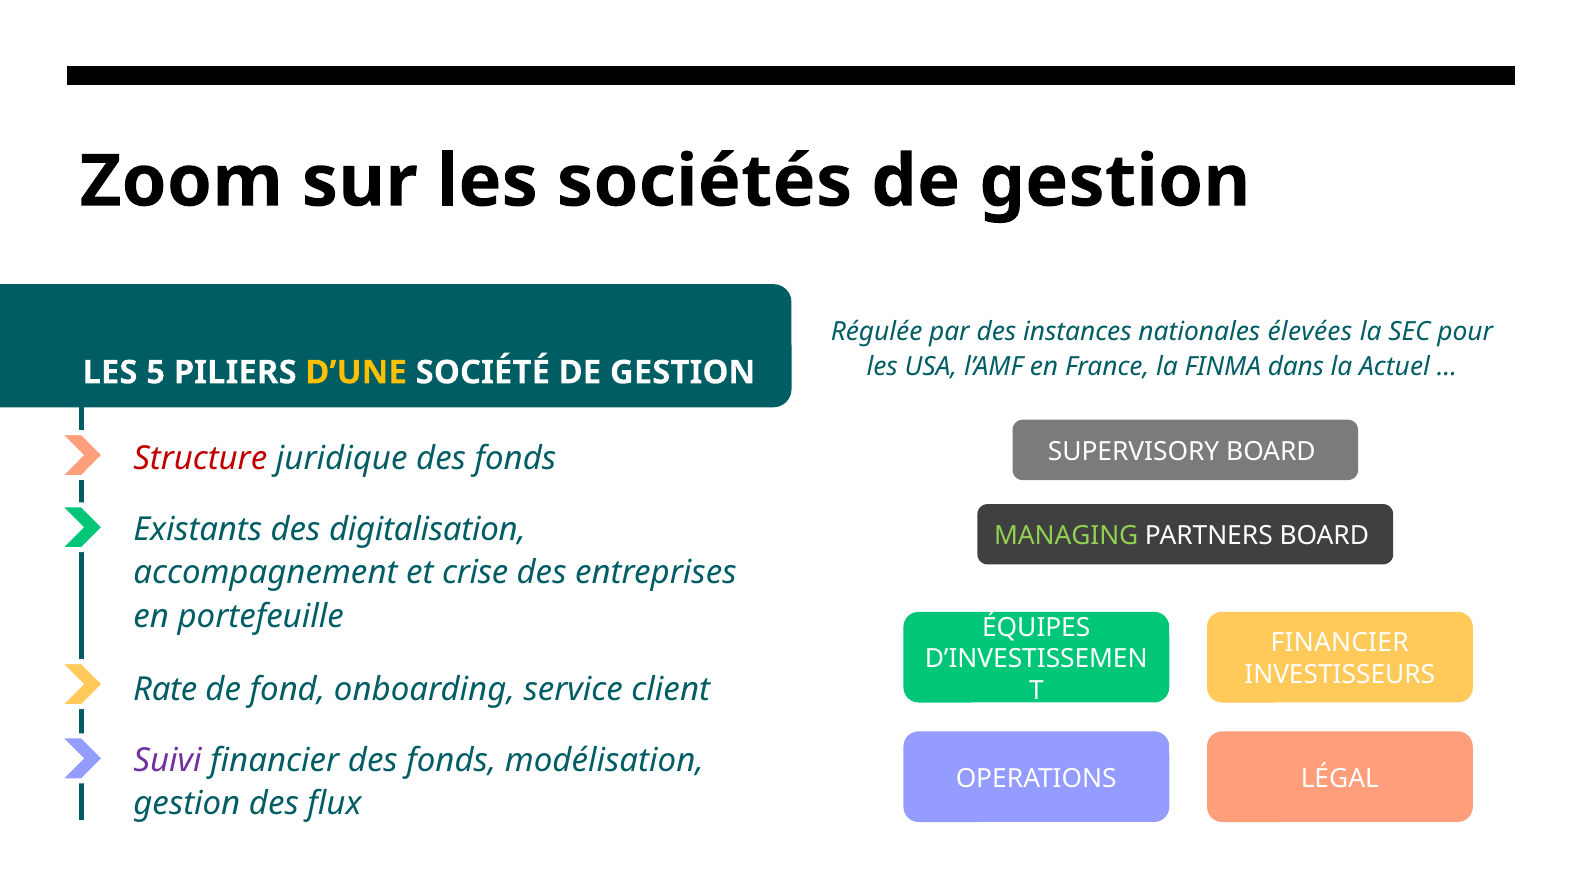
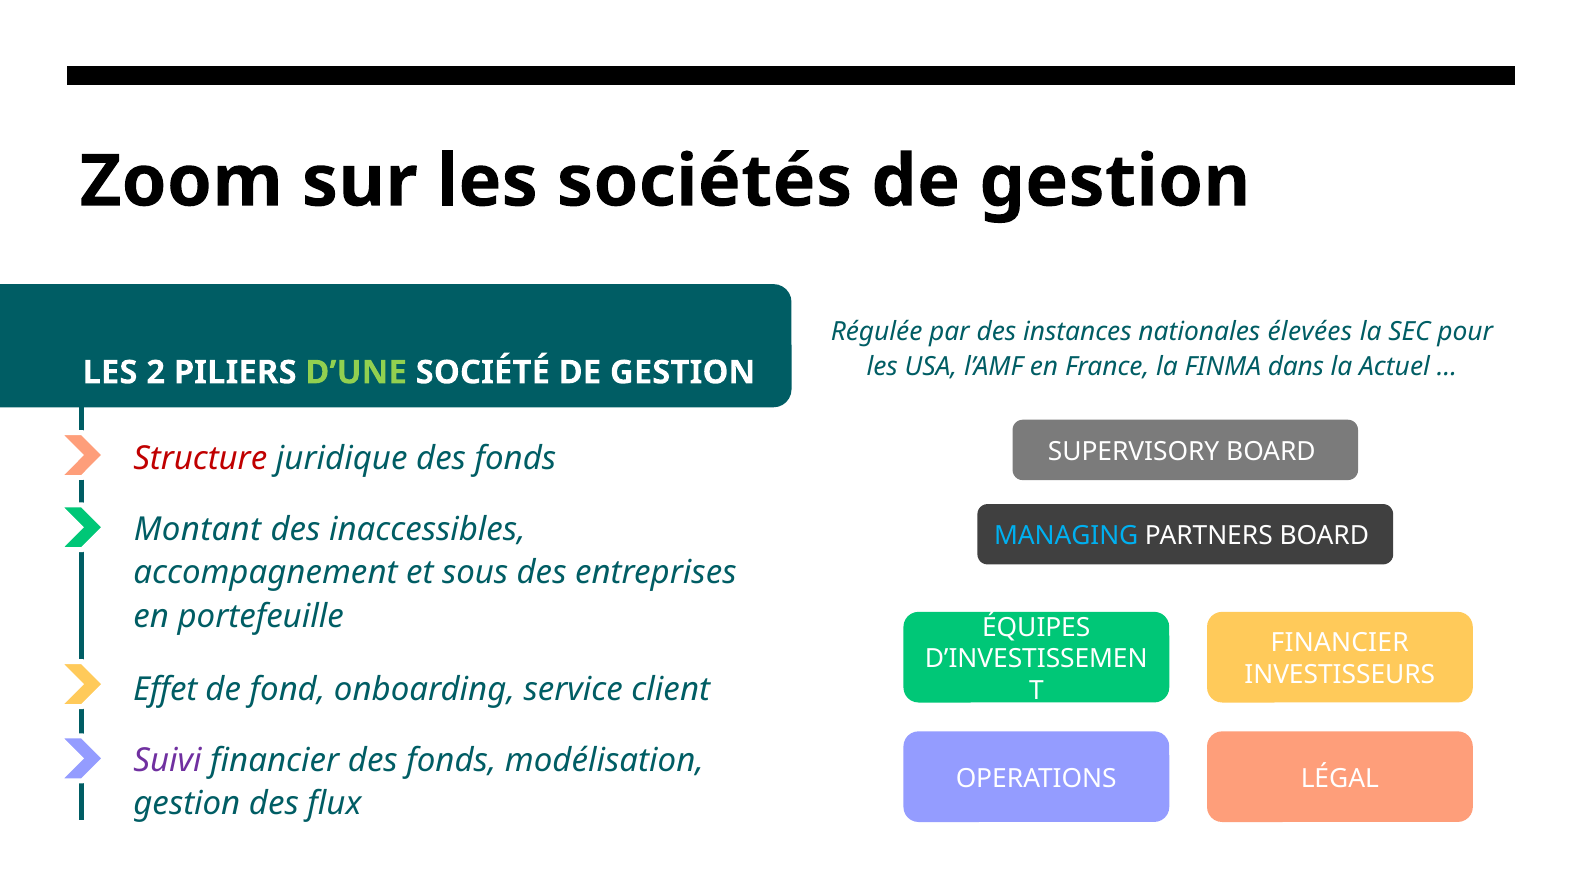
5: 5 -> 2 (156, 372)
D’UNE colour: yellow -> light green (356, 372)
Existants: Existants -> Montant (197, 529)
digitalisation: digitalisation -> inaccessibles (427, 529)
MANAGING colour: light green -> light blue (1066, 536)
crise: crise -> sous (475, 573)
Rate: Rate -> Effet (165, 689)
